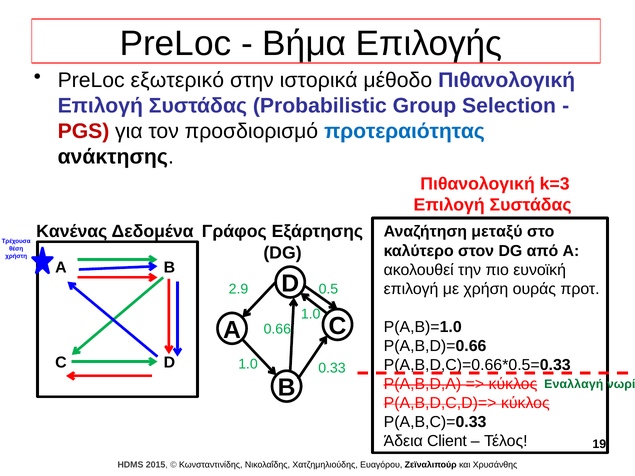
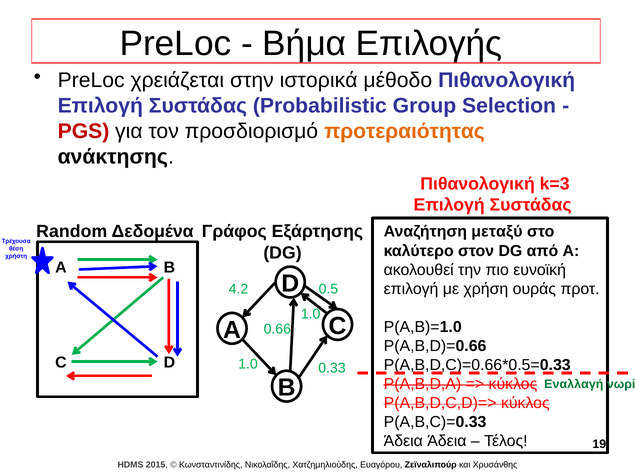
εξωτερικό: εξωτερικό -> χρειάζεται (177, 80)
προτεραιότητας colour: blue -> orange (405, 131)
Κανένας: Κανένας -> Random (72, 232)
2.9: 2.9 -> 4.2 (238, 289)
Άδεια Client: Client -> Άδεια (447, 441)
